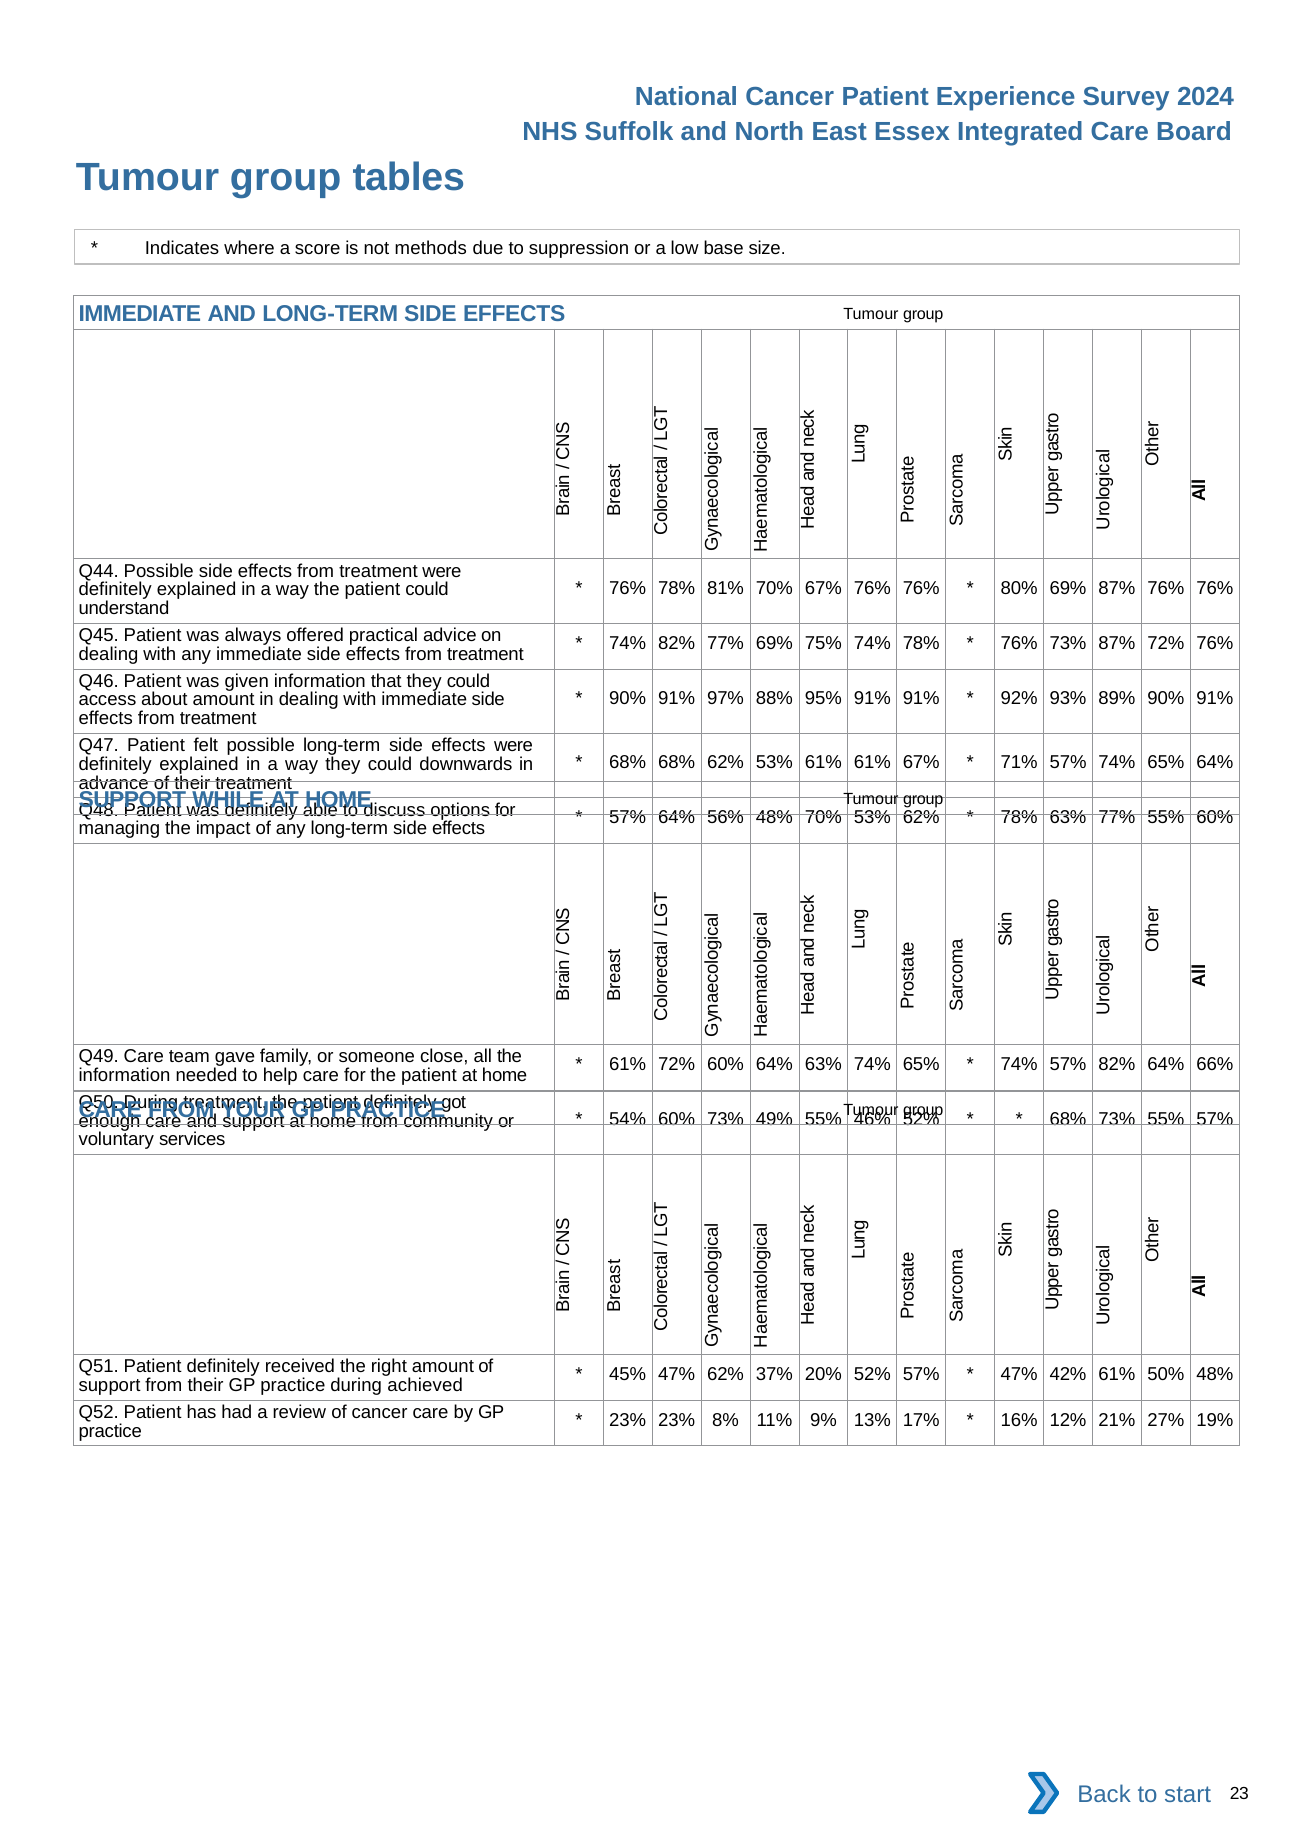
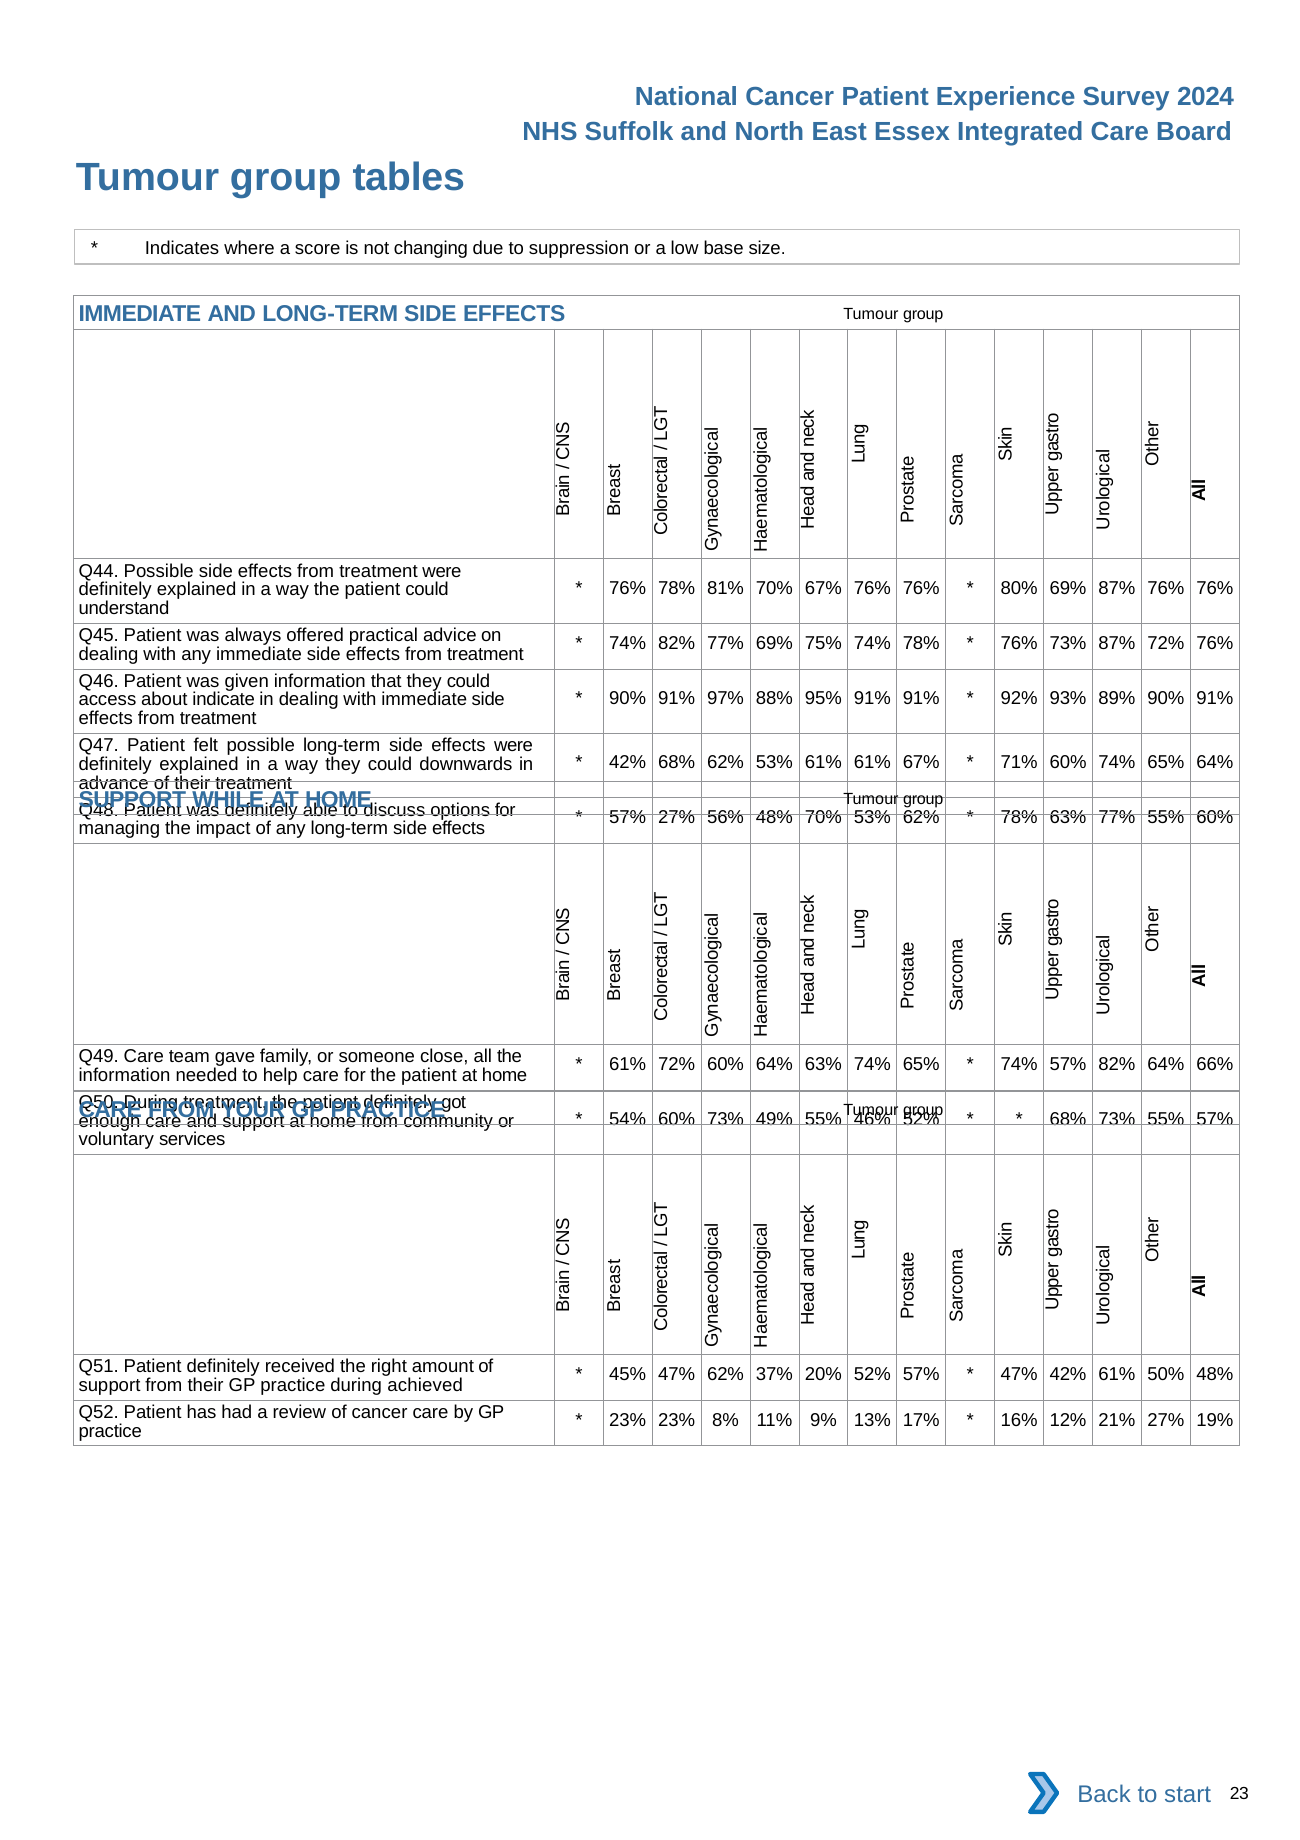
methods: methods -> changing (431, 248)
about amount: amount -> indicate (224, 700)
68%: 68% -> 42% (628, 763)
71% 57%: 57% -> 60% (1068, 763)
57% 64%: 64% -> 27% (677, 818)
